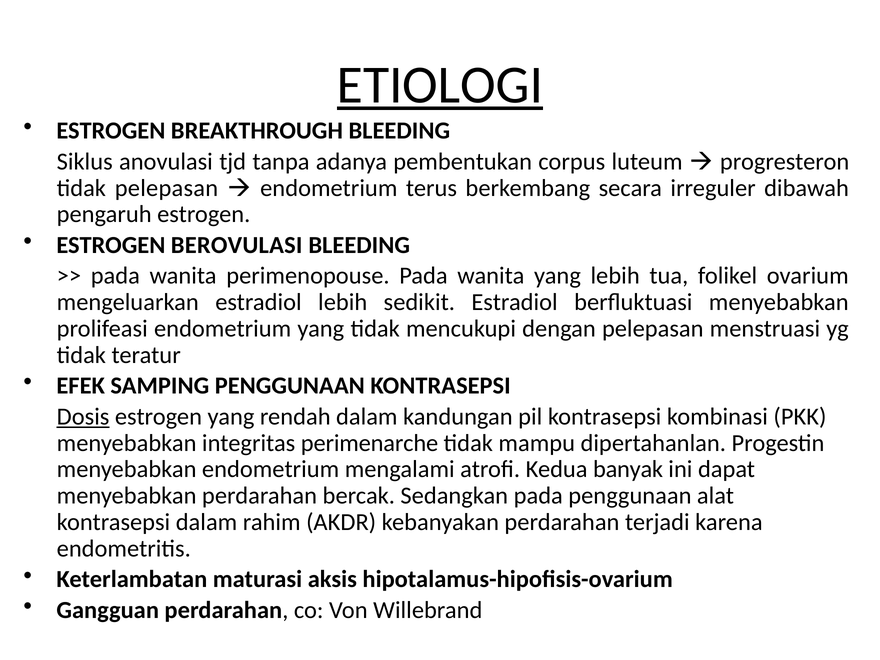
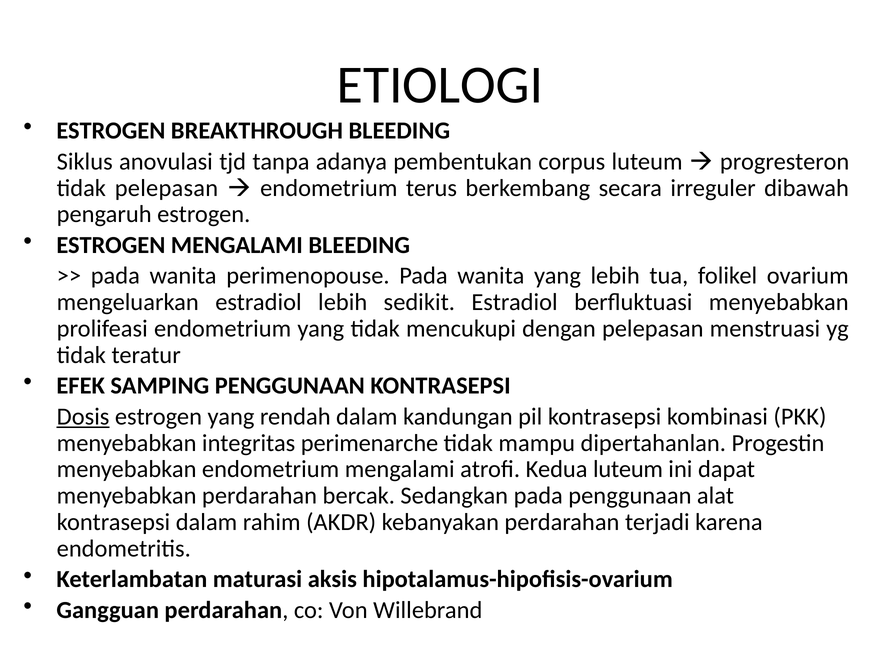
ETIOLOGI underline: present -> none (440, 85)
ESTROGEN BEROVULASI: BEROVULASI -> MENGALAMI (237, 245)
Kedua banyak: banyak -> luteum (628, 469)
